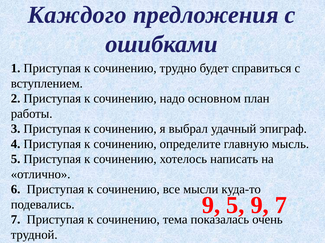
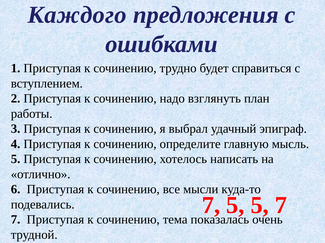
основном: основном -> взглянуть (214, 99)
9: 9 -> 7 (211, 206)
5 9: 9 -> 5 (260, 206)
